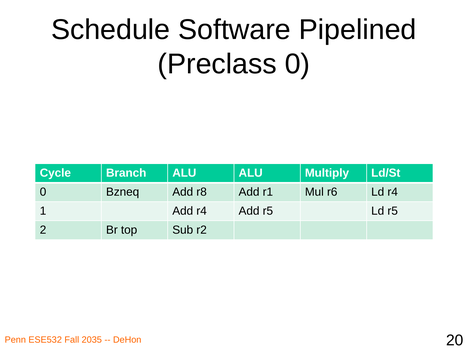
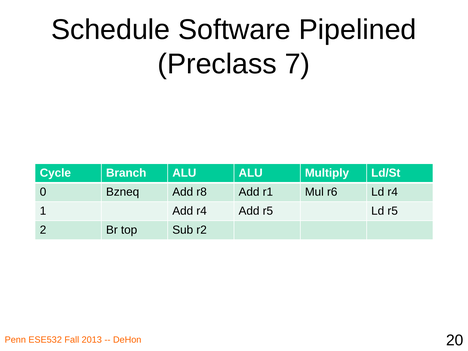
Preclass 0: 0 -> 7 (297, 64)
2035: 2035 -> 2013 (92, 340)
